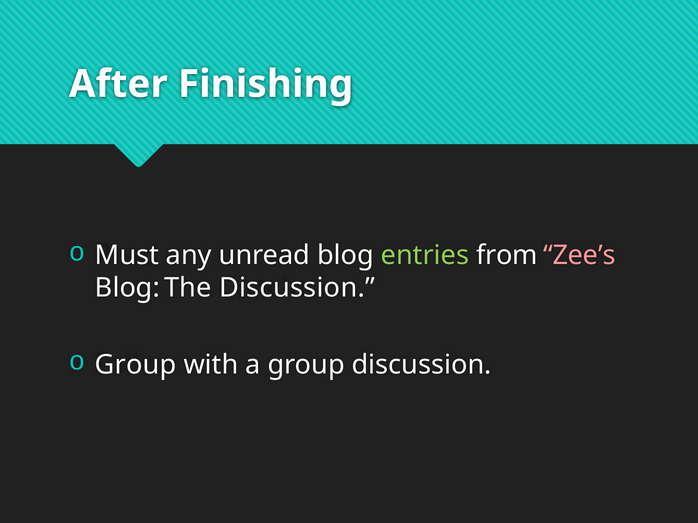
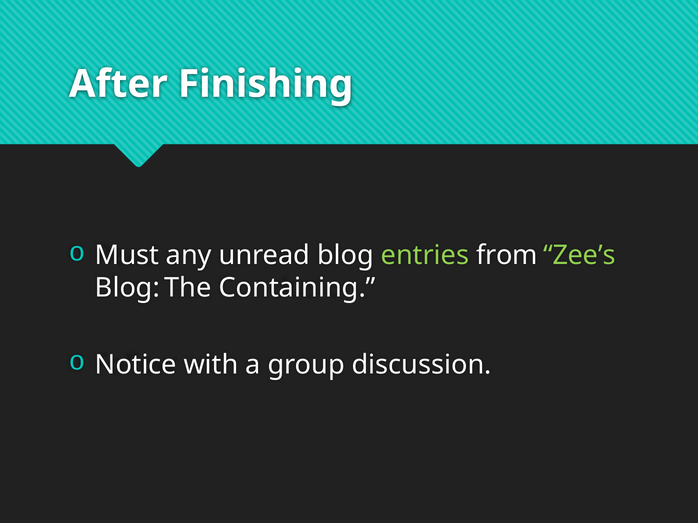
Zee’s colour: pink -> light green (579, 256)
The Discussion: Discussion -> Containing (297, 288)
Group: Group -> Notice (136, 365)
